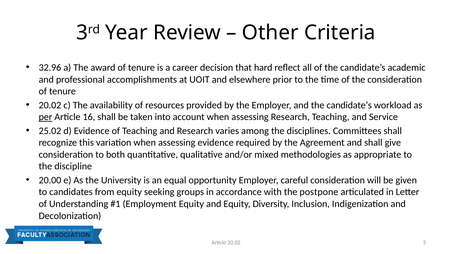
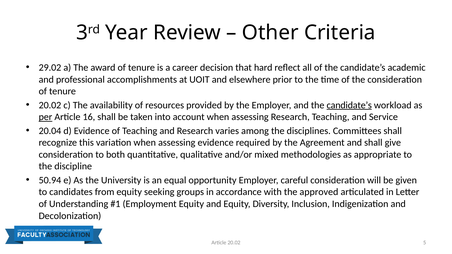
32.96: 32.96 -> 29.02 (50, 68)
candidate’s underline: none -> present (349, 105)
25.02: 25.02 -> 20.04 (50, 131)
20.00: 20.00 -> 50.94 (50, 180)
postpone: postpone -> approved (319, 192)
